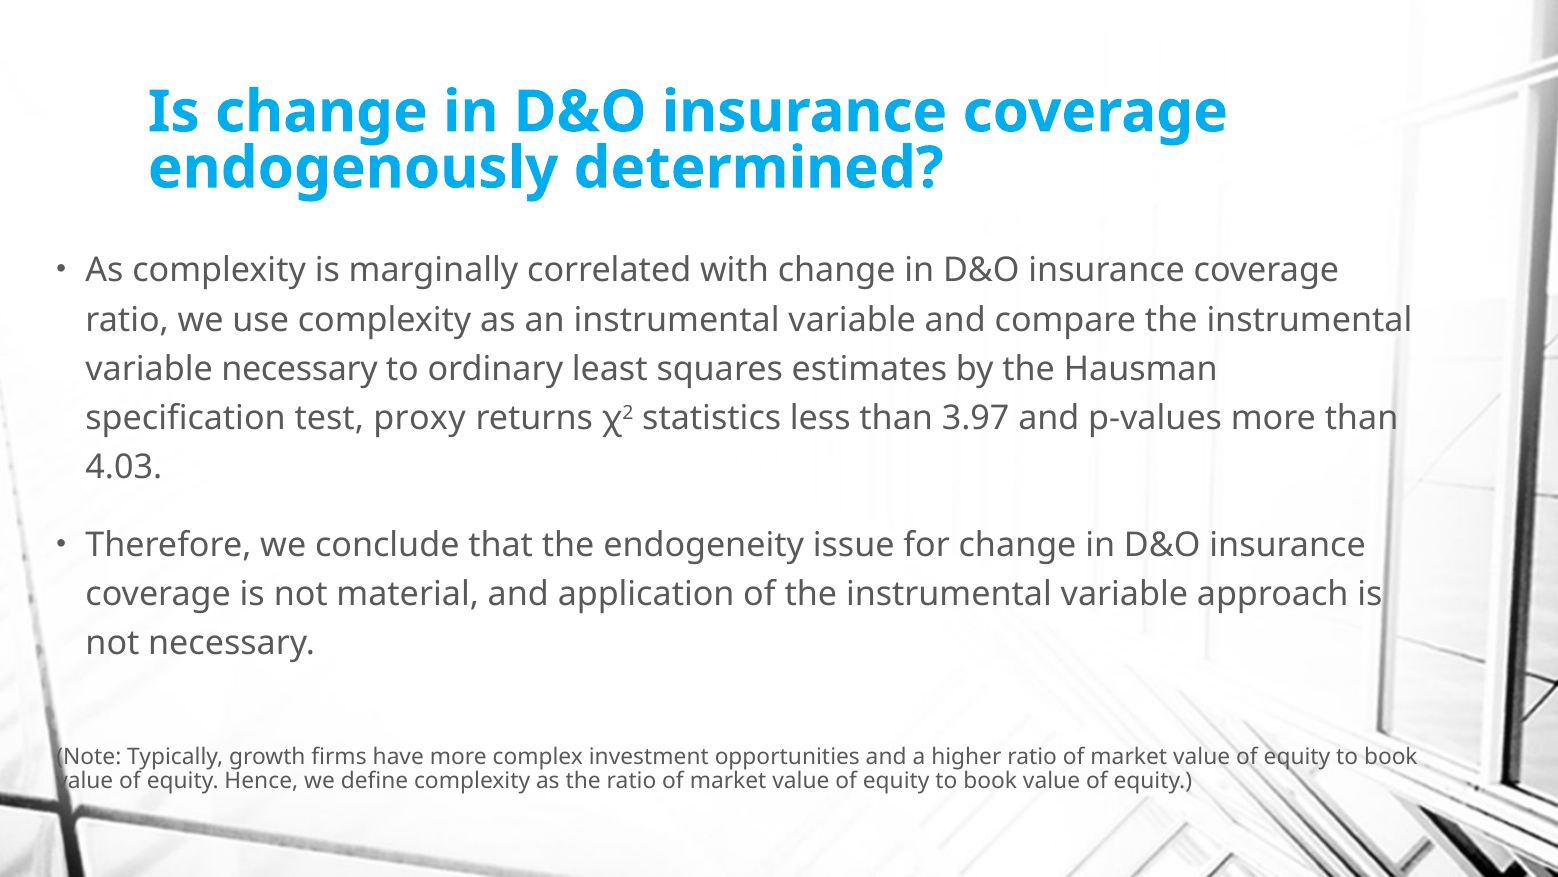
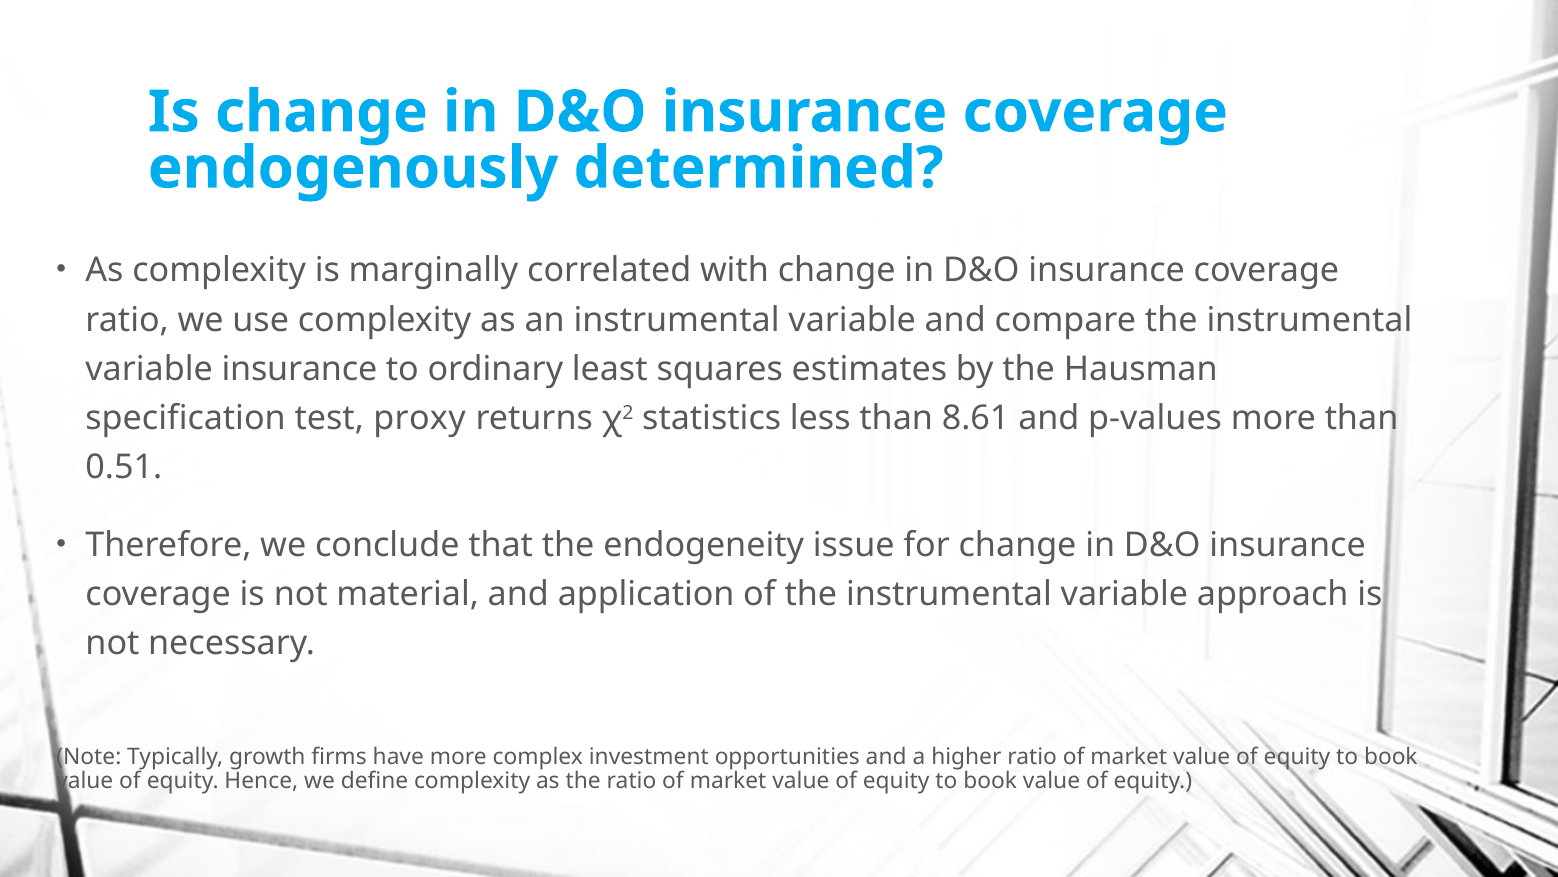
variable necessary: necessary -> insurance (299, 369)
3.97: 3.97 -> 8.61 (976, 418)
4.03: 4.03 -> 0.51 (124, 467)
